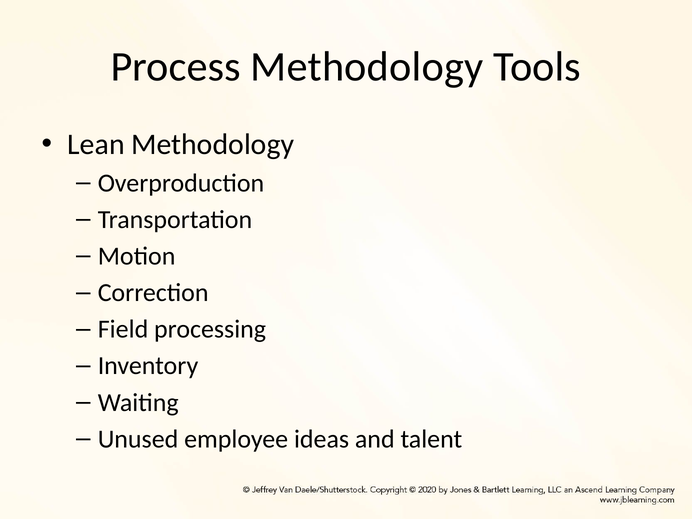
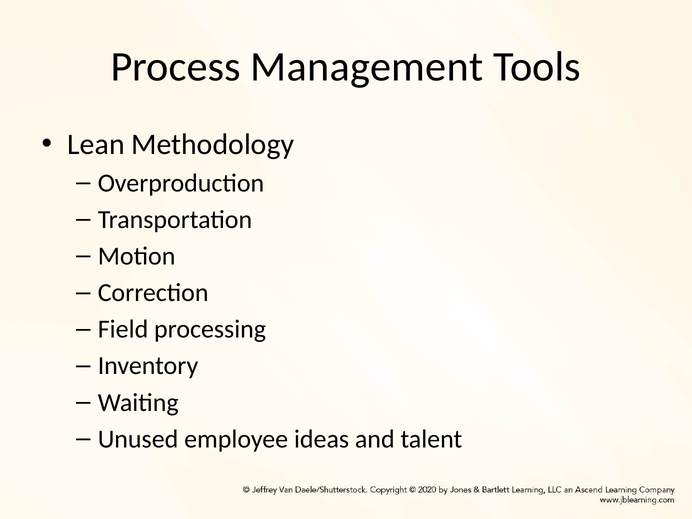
Process Methodology: Methodology -> Management (367, 67)
